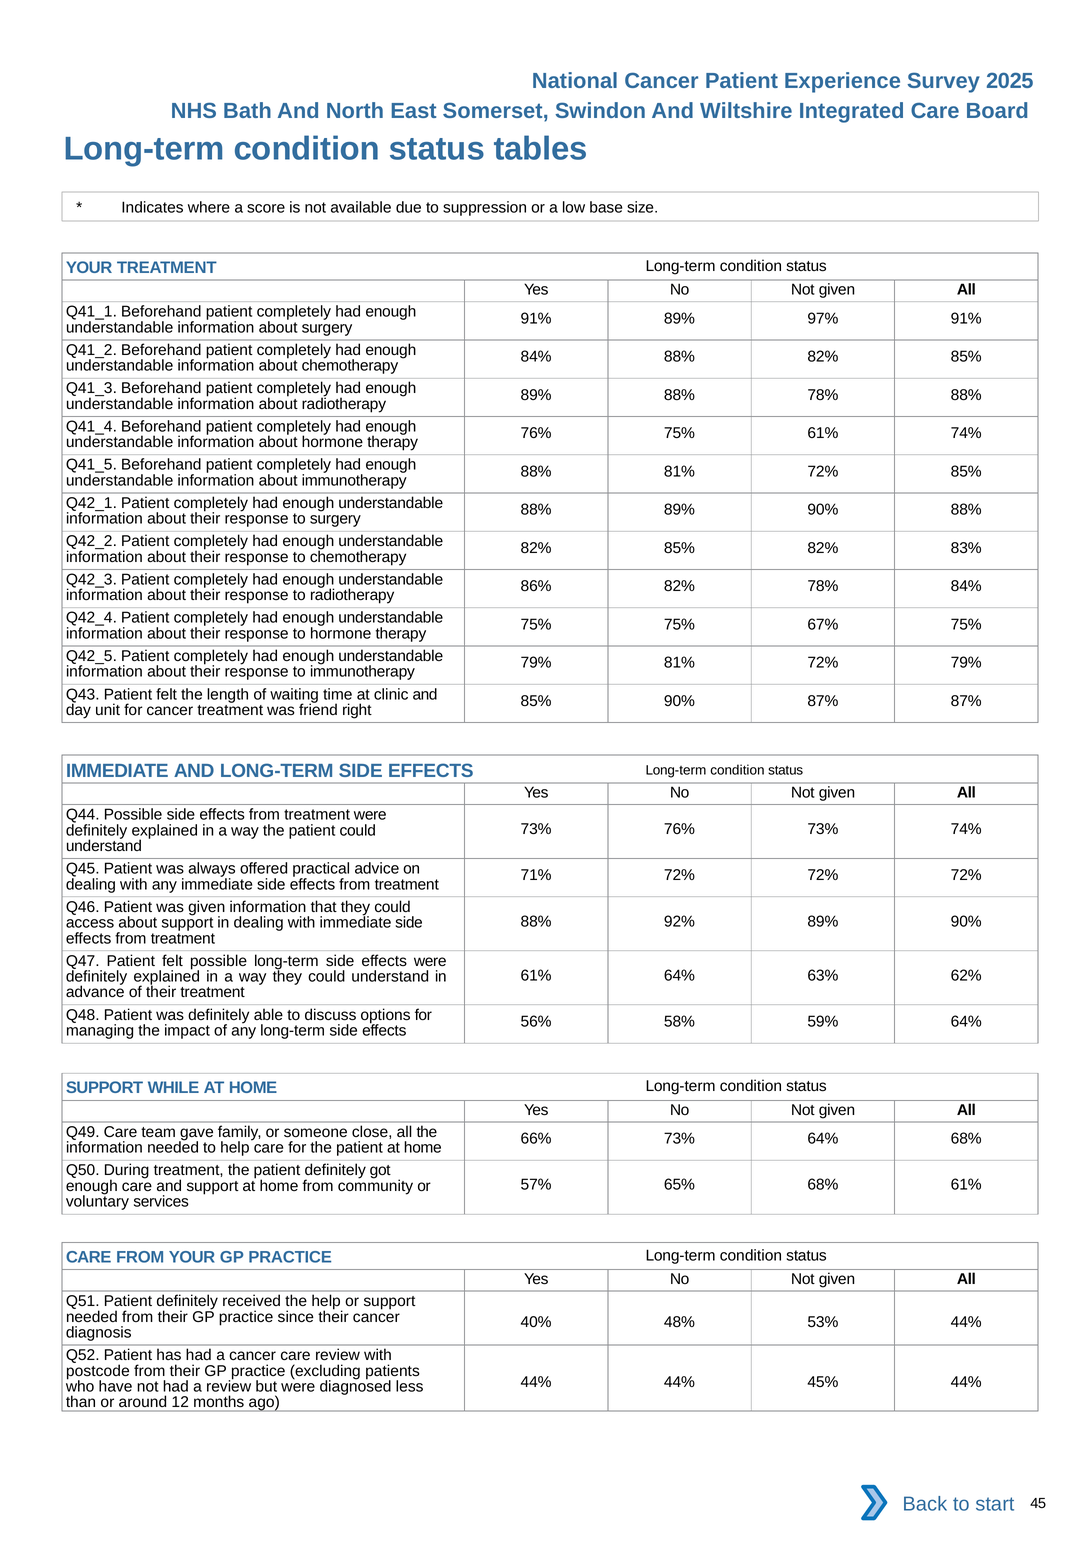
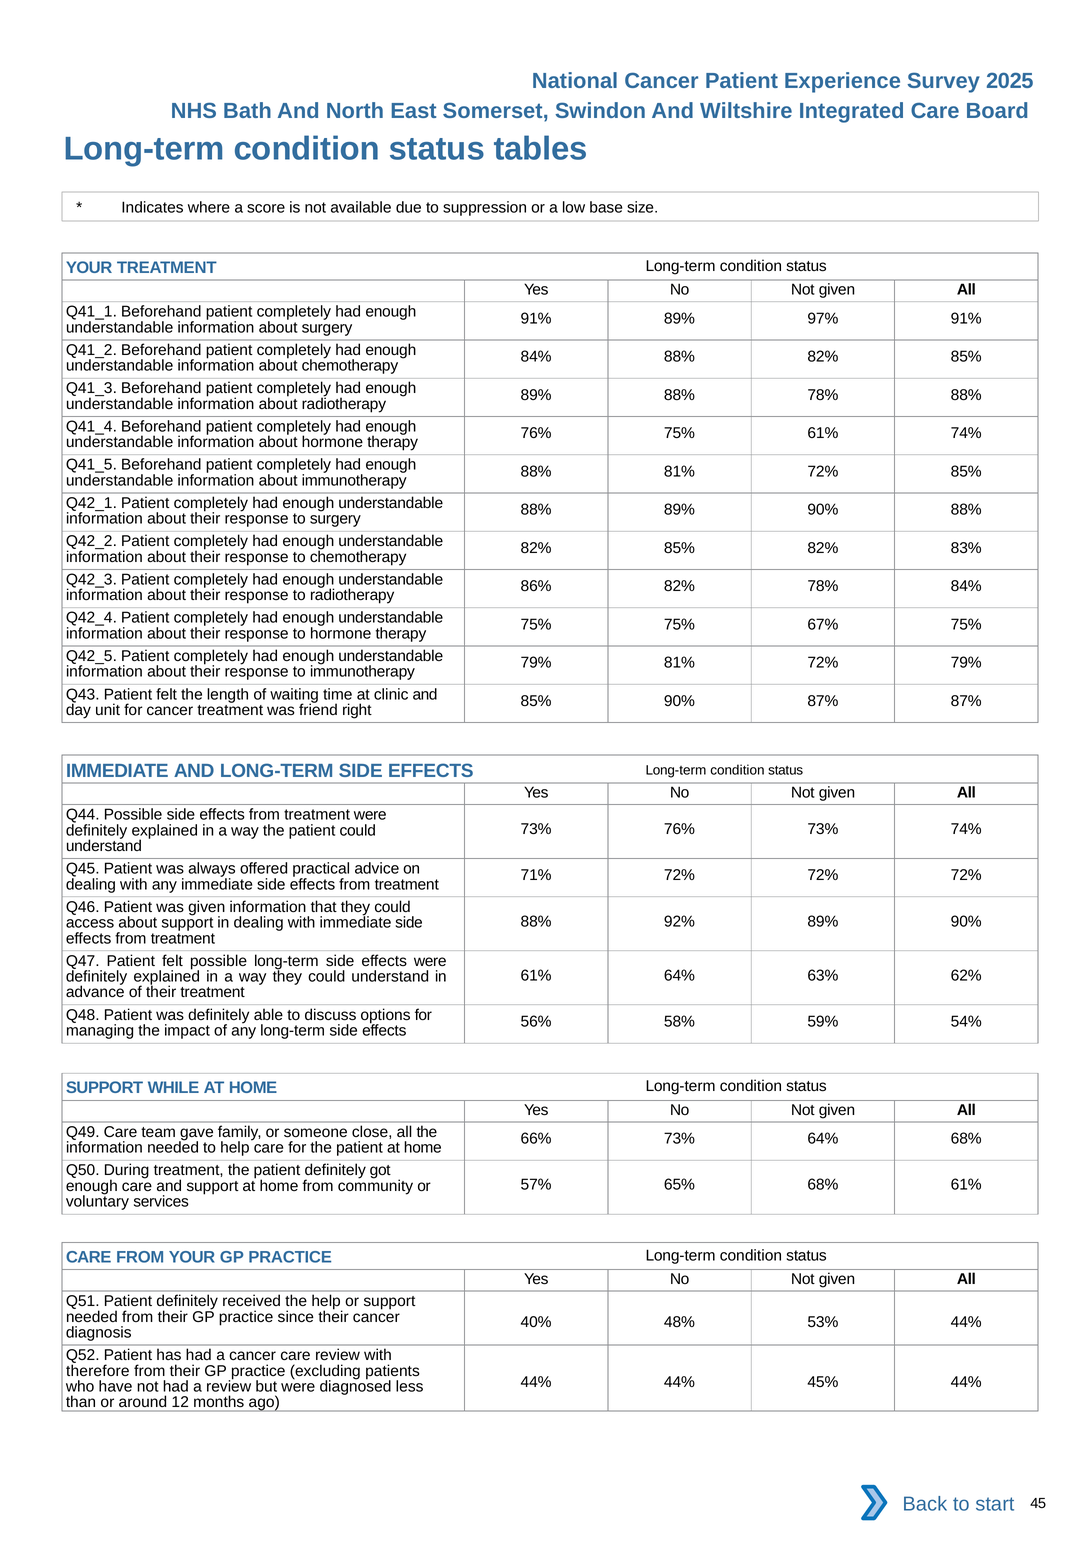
59% 64%: 64% -> 54% (966, 1021)
postcode: postcode -> therefore (98, 1370)
